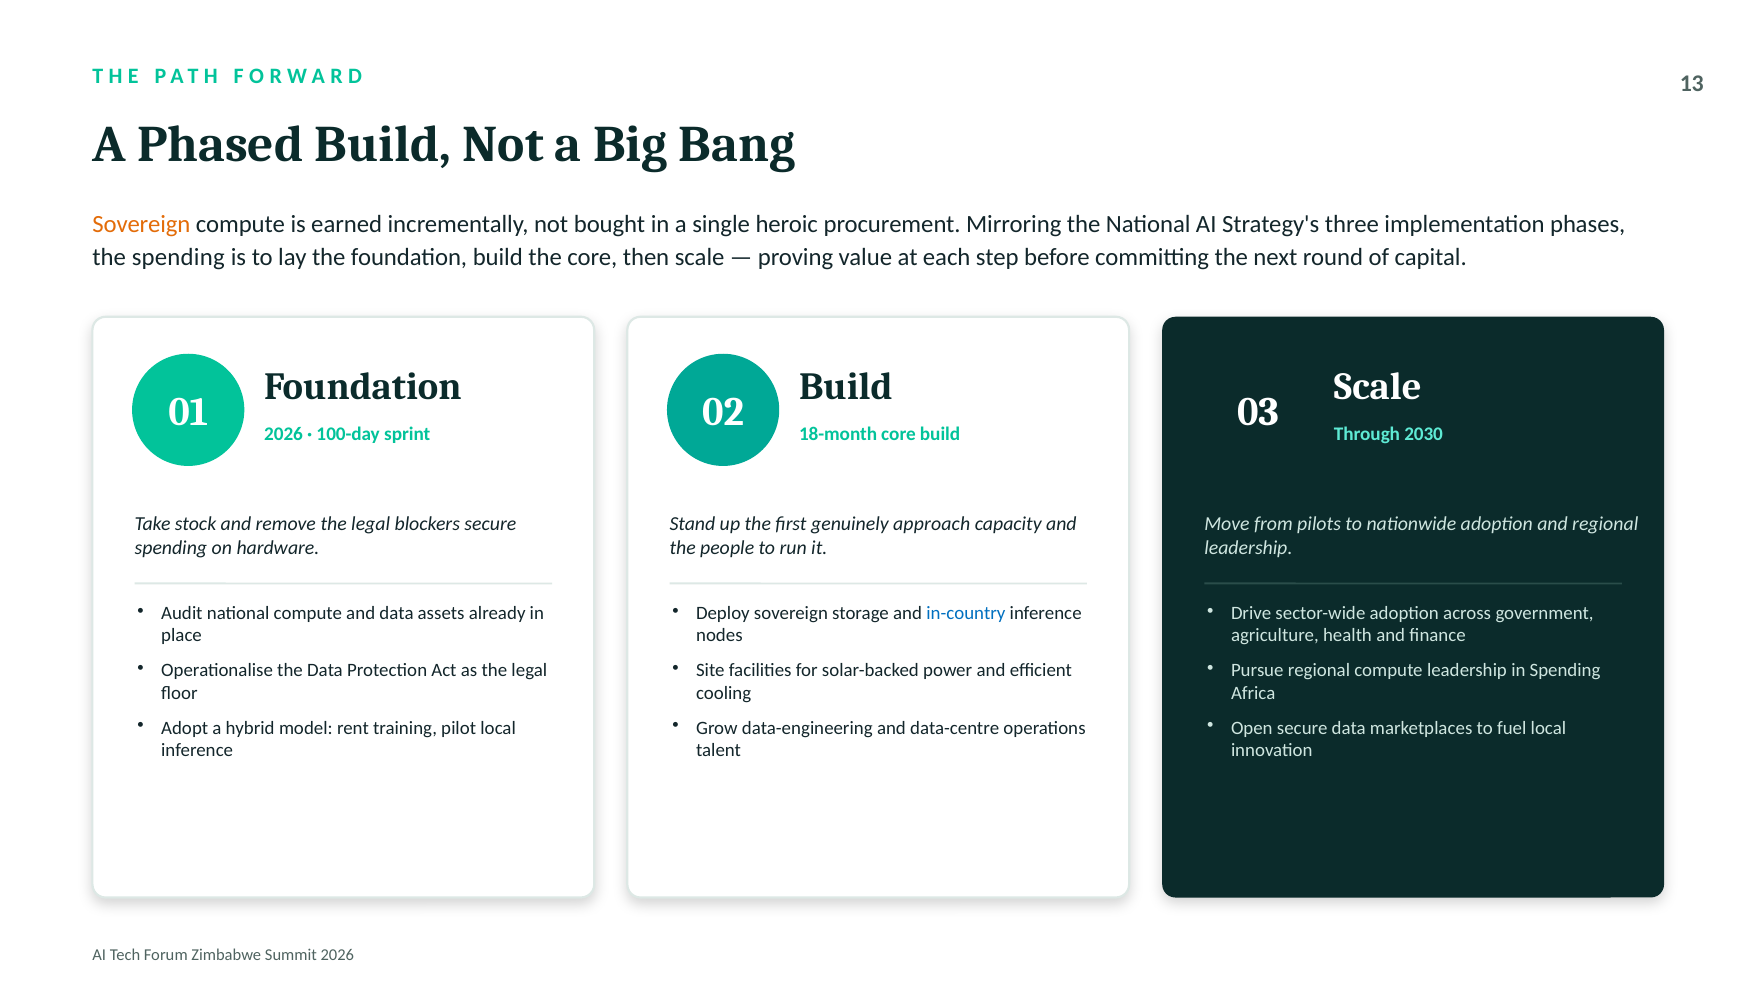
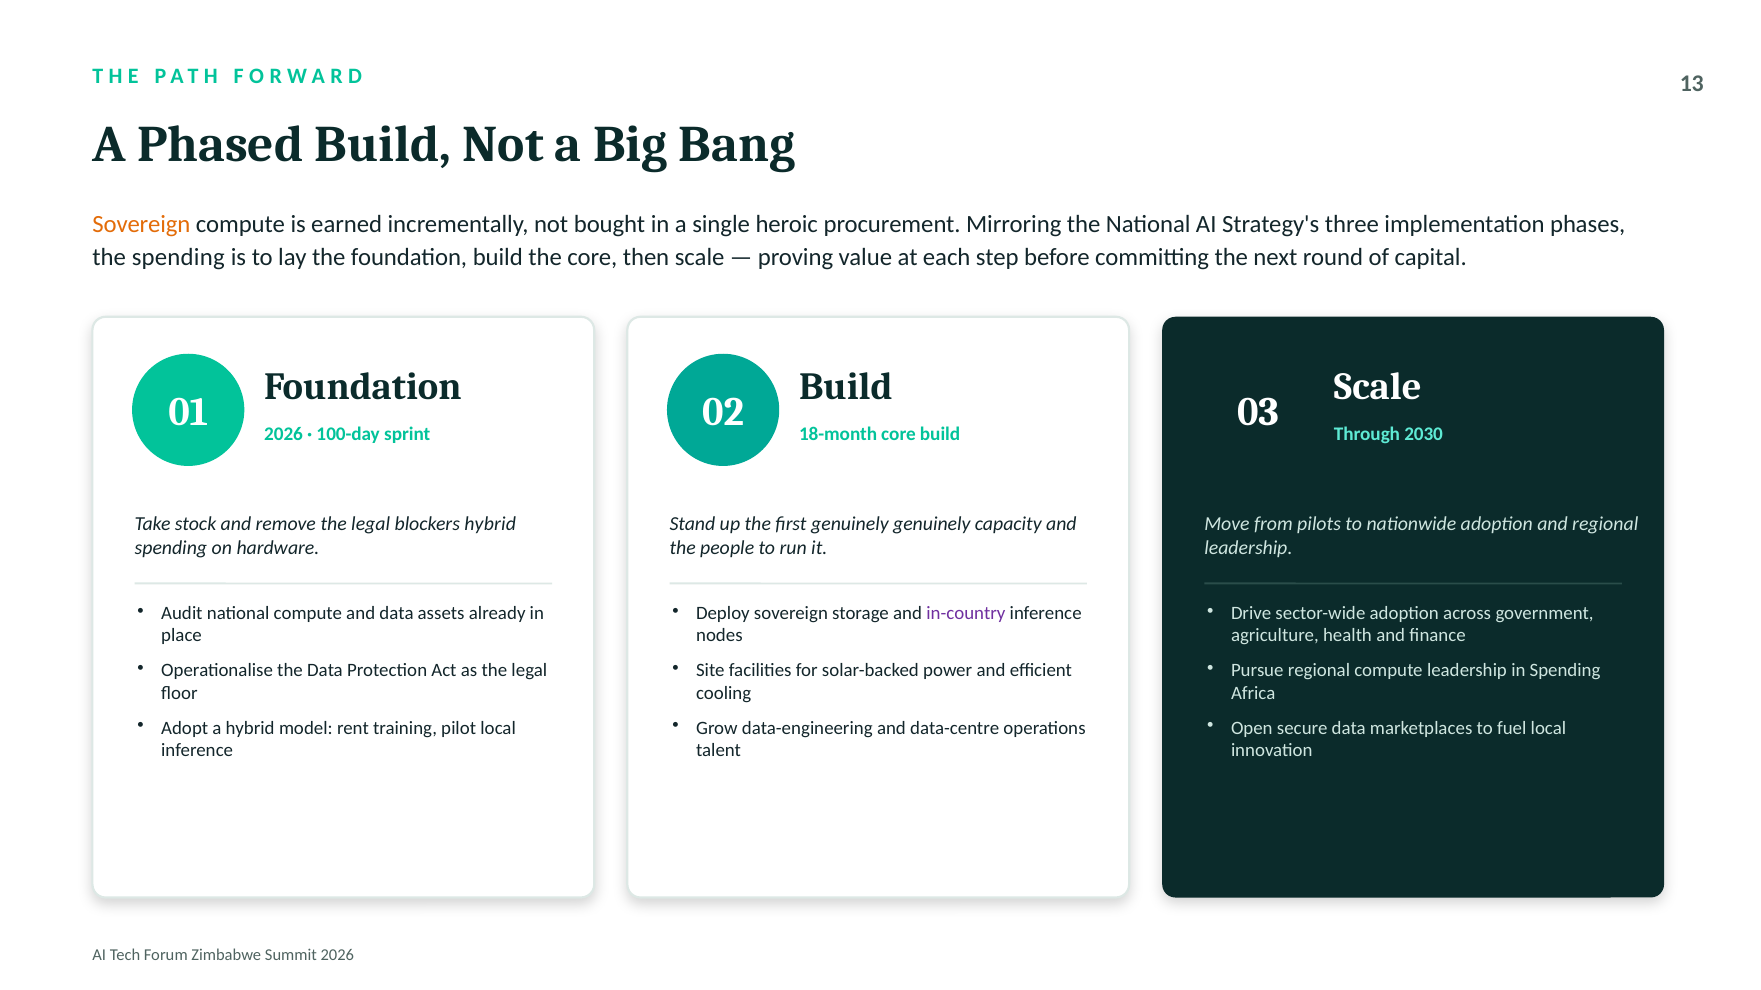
blockers secure: secure -> hybrid (490, 524)
genuinely approach: approach -> genuinely (932, 524)
in-country colour: blue -> purple (966, 614)
